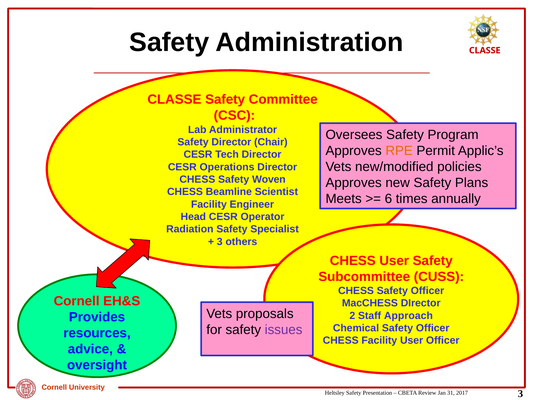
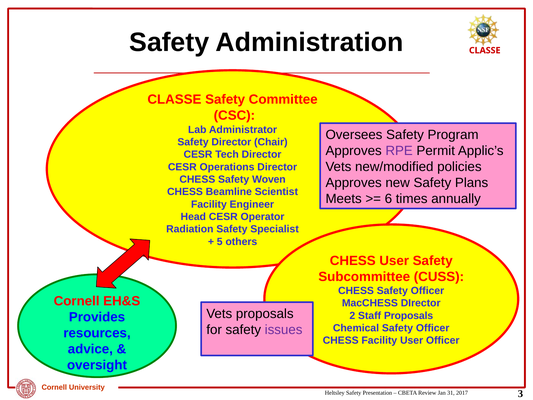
RPE colour: orange -> purple (399, 151)
3: 3 -> 5 (220, 242)
Staff Approach: Approach -> Proposals (409, 315)
